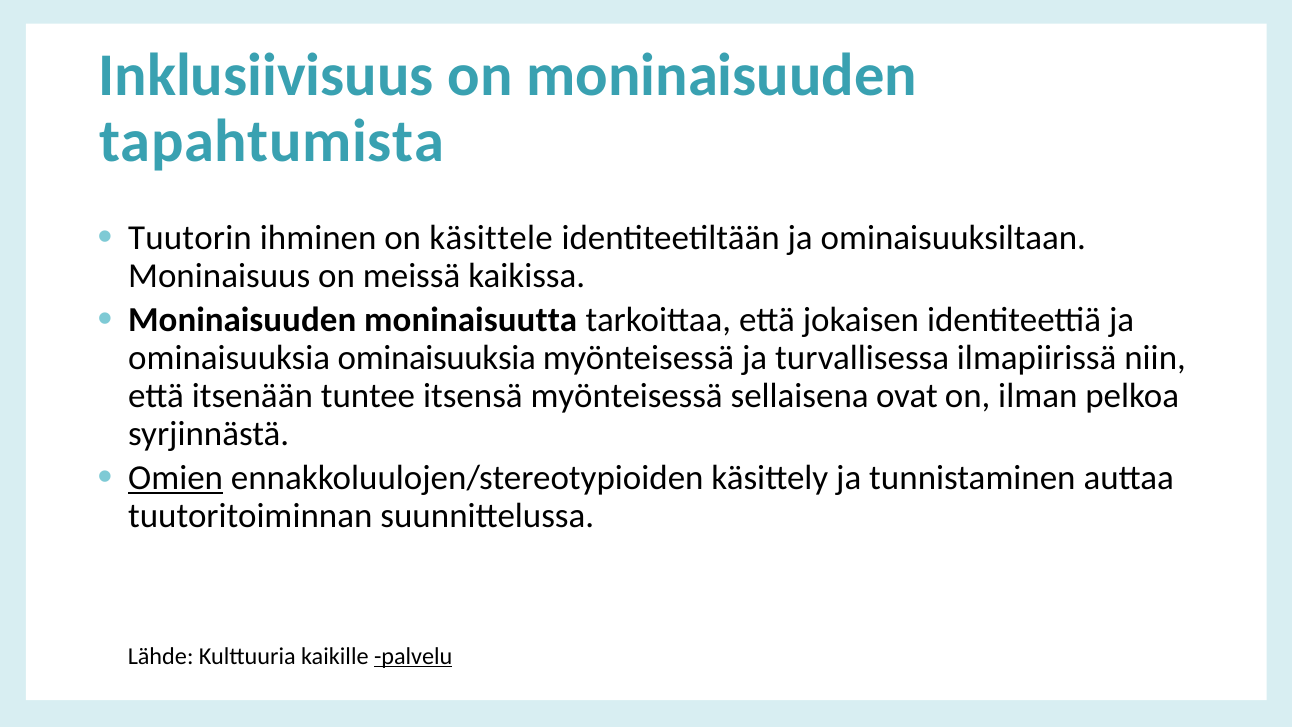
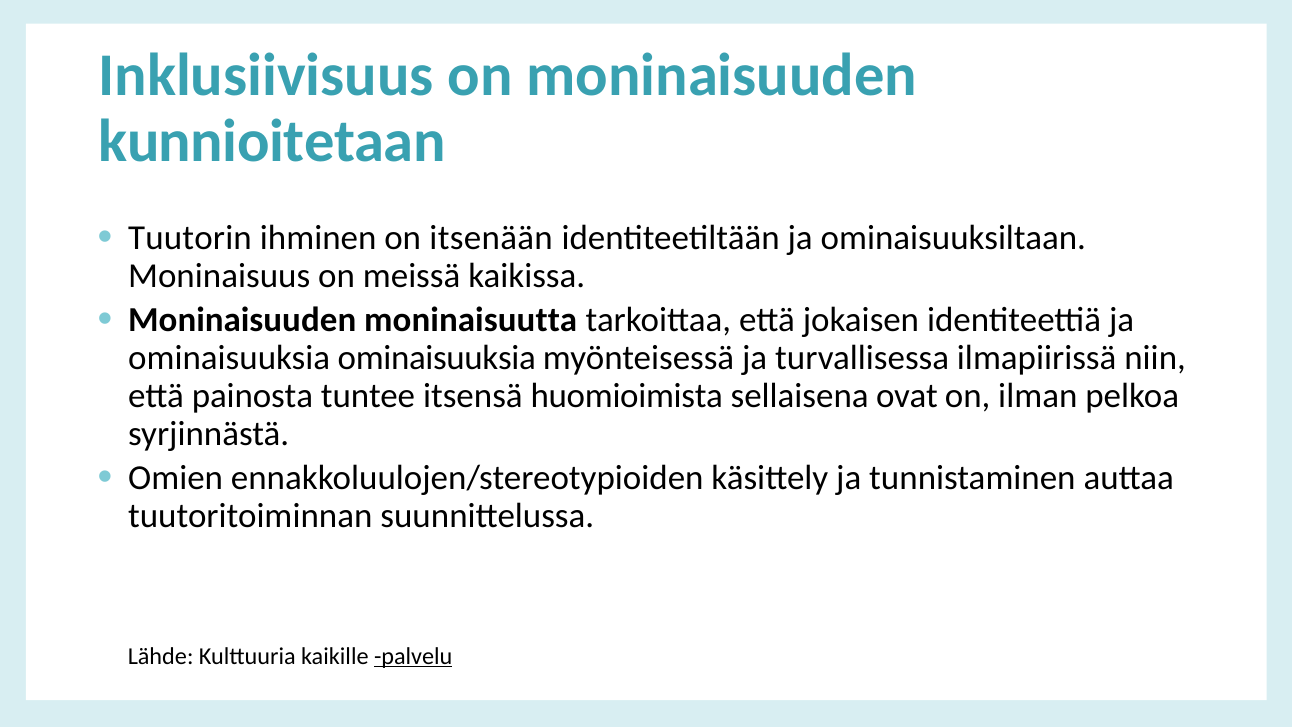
tapahtumista: tapahtumista -> kunnioitetaan (272, 141)
käsittele: käsittele -> itsenään (491, 237)
itsenään: itsenään -> painosta (252, 396)
itsensä myönteisessä: myönteisessä -> huomioimista (627, 396)
Omien underline: present -> none (176, 478)
